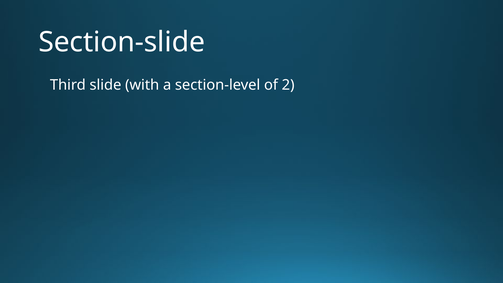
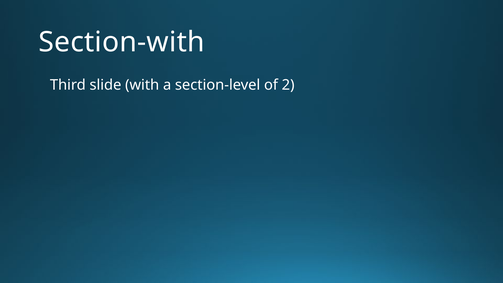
Section-slide: Section-slide -> Section-with (121, 42)
